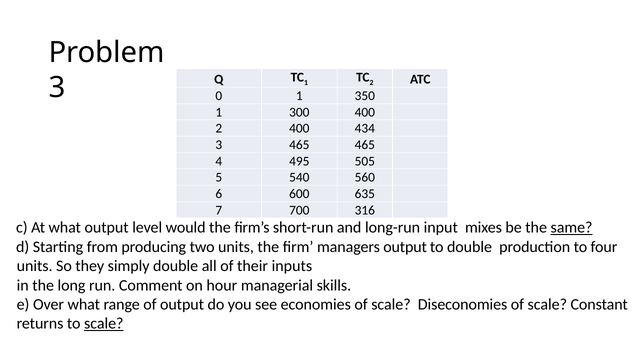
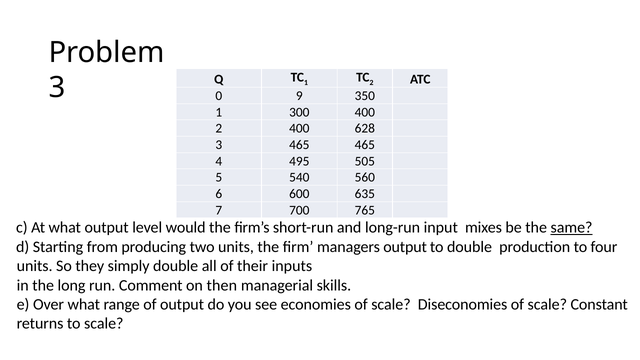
0 1: 1 -> 9 (299, 96)
434: 434 -> 628 (365, 129)
316: 316 -> 765 (365, 210)
hour: hour -> then (222, 285)
scale underline: present -> none (104, 324)
